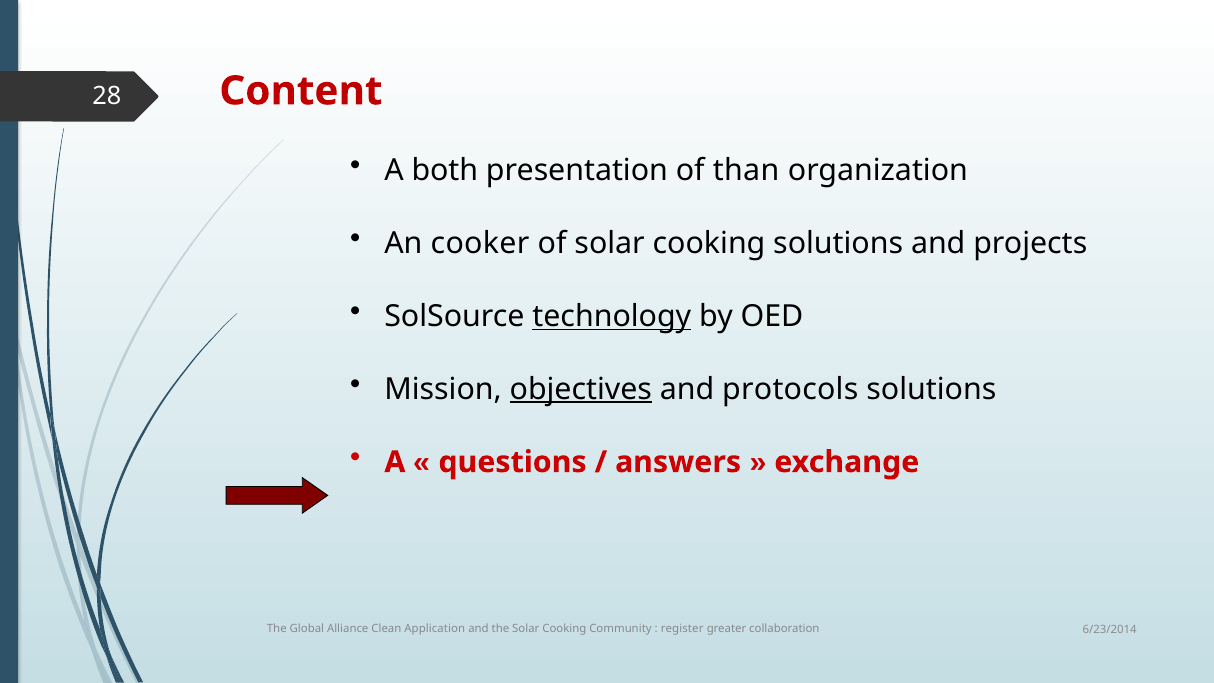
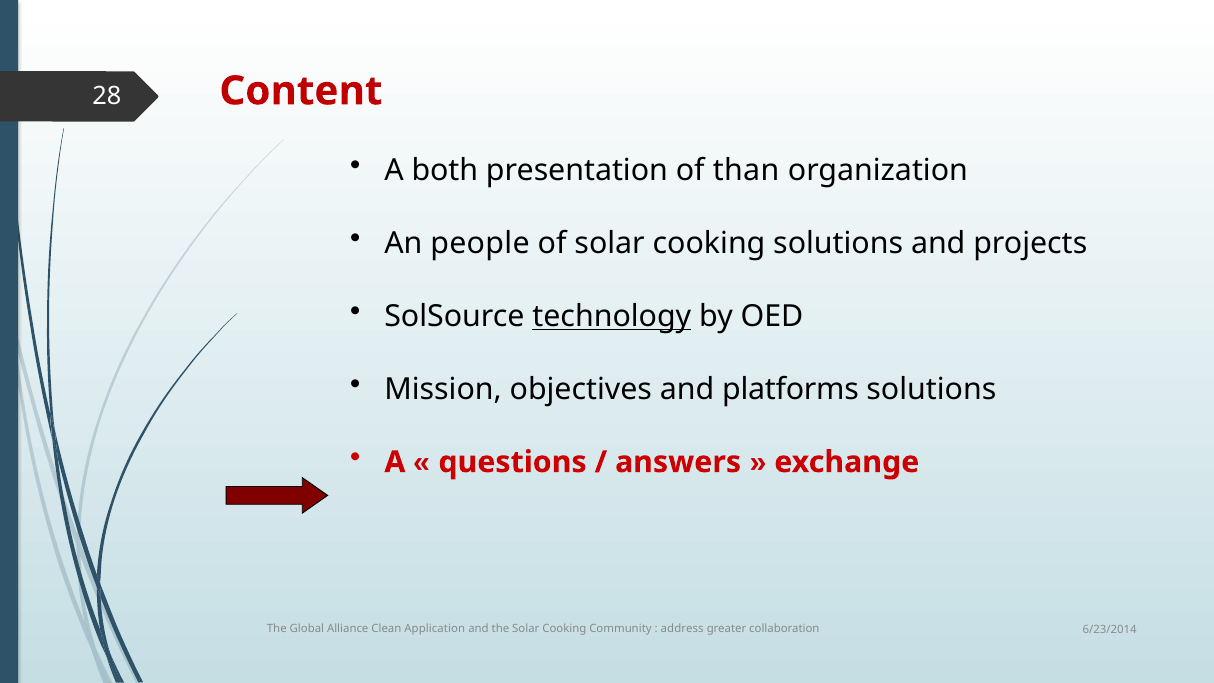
cooker: cooker -> people (480, 244)
objectives underline: present -> none (581, 389)
protocols: protocols -> platforms (791, 389)
register: register -> address (682, 629)
